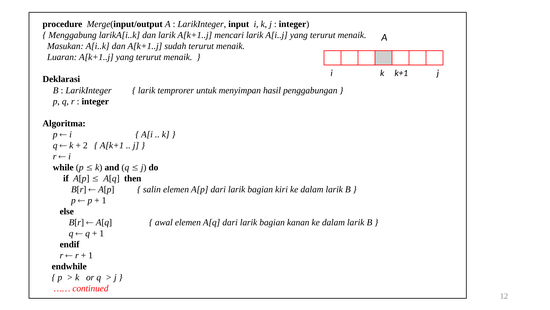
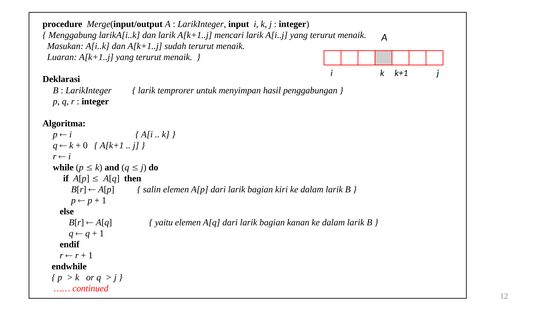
2: 2 -> 0 (85, 145)
awal: awal -> yaitu (164, 222)
